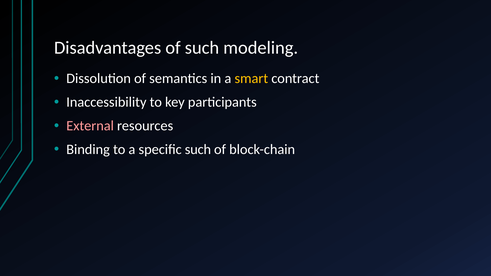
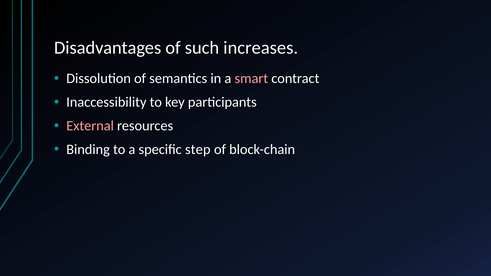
modeling: modeling -> increases (261, 48)
smart colour: yellow -> pink (251, 79)
specific such: such -> step (198, 150)
